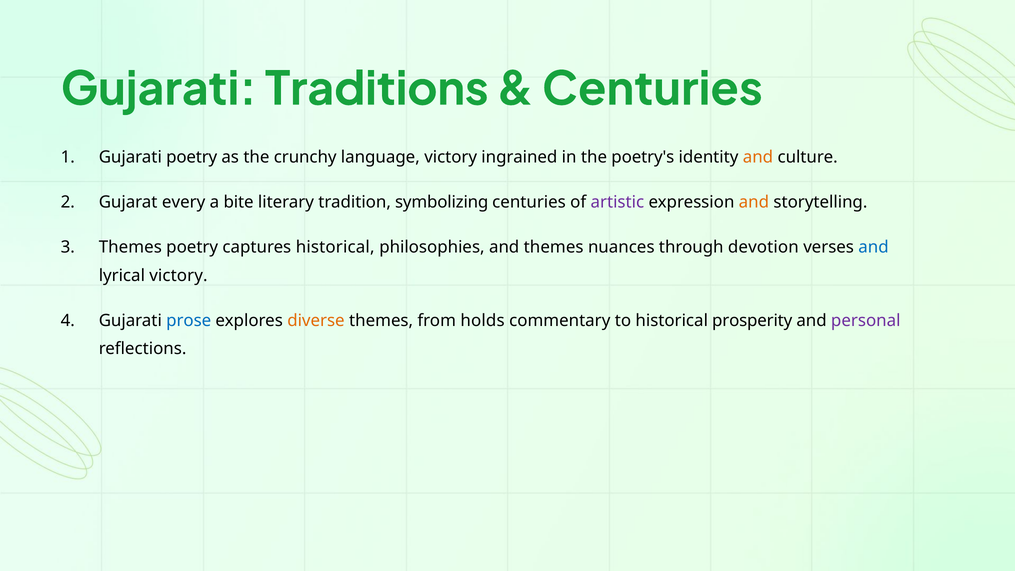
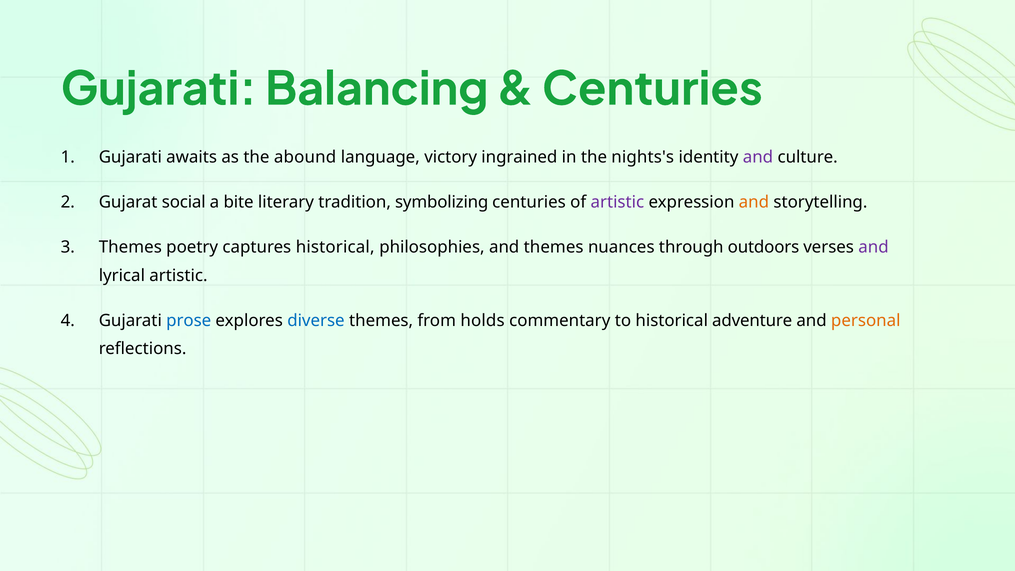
Traditions: Traditions -> Balancing (377, 89)
Gujarati poetry: poetry -> awaits (192, 157)
crunchy: crunchy -> abound (305, 157)
poetry's: poetry's -> nights's (643, 157)
and colour: orange -> purple (758, 157)
every: every -> social (184, 202)
devotion: devotion -> outdoors (763, 247)
and colour: blue -> purple (873, 247)
lyrical victory: victory -> artistic (178, 275)
diverse colour: orange -> blue (316, 321)
prosperity: prosperity -> adventure (752, 321)
personal colour: purple -> orange (866, 321)
